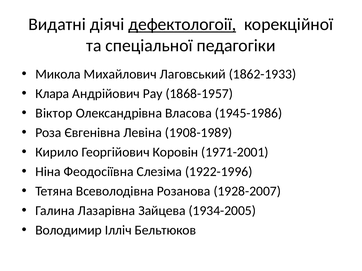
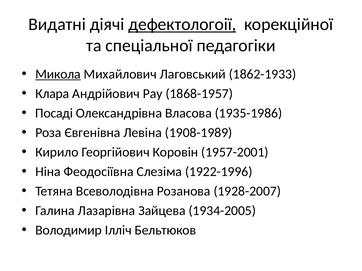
Микола underline: none -> present (58, 74)
Віктор: Віктор -> Посаді (54, 113)
1945-1986: 1945-1986 -> 1935-1986 (248, 113)
1971-2001: 1971-2001 -> 1957-2001 (235, 152)
